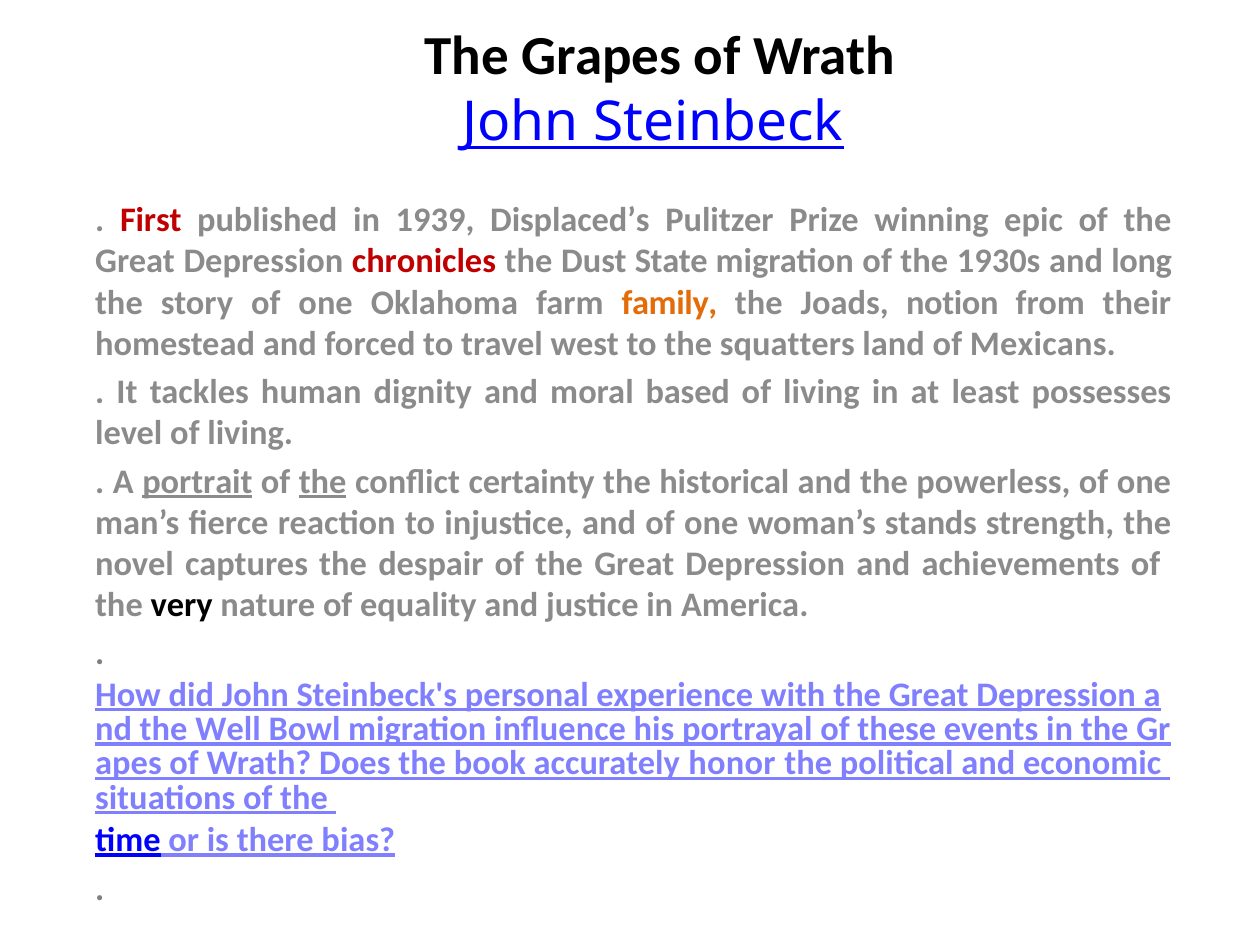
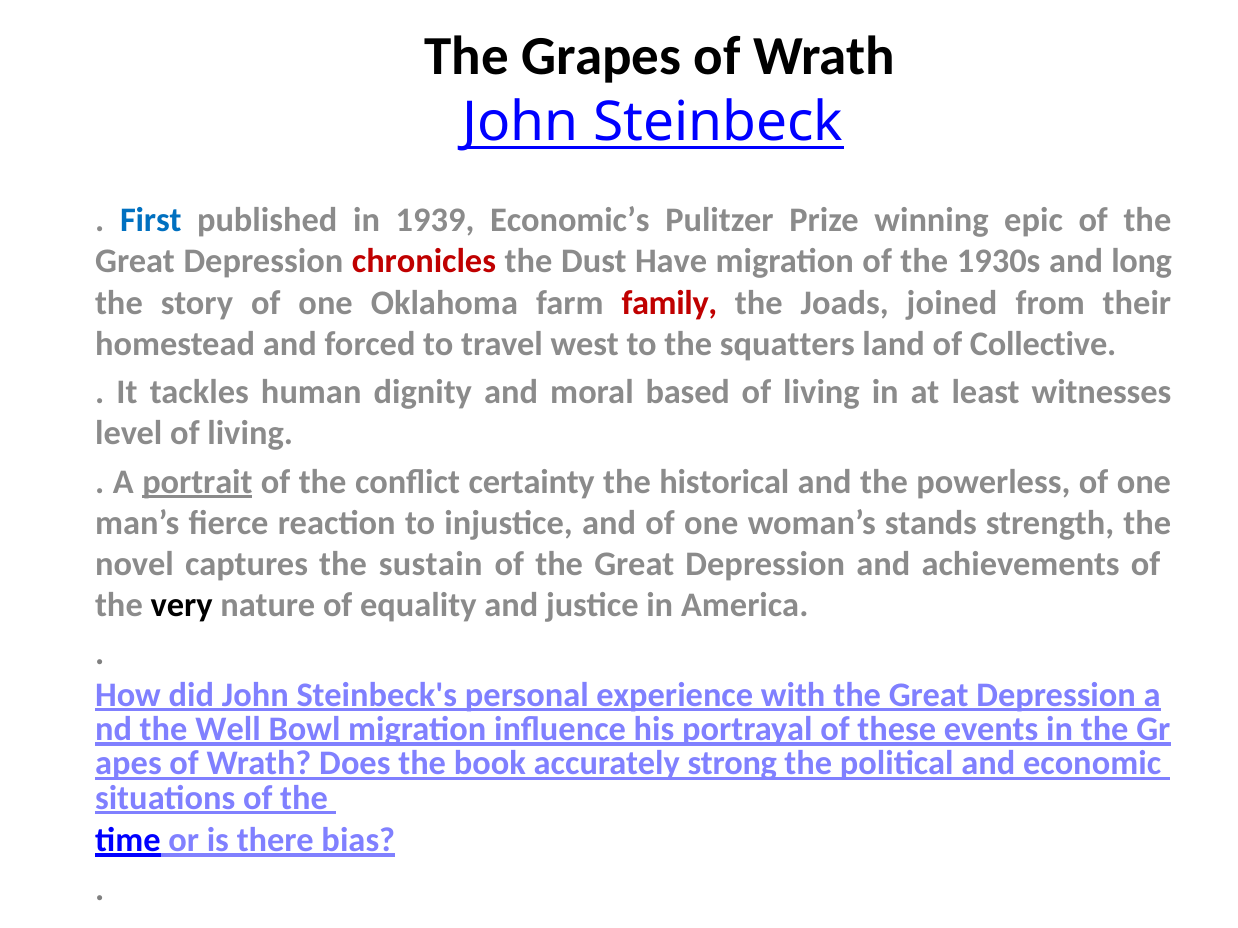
First colour: red -> blue (151, 221)
Displaced’s: Displaced’s -> Economic’s (570, 221)
State: State -> Have (671, 262)
family colour: orange -> red (669, 303)
notion: notion -> joined (952, 303)
Mexicans: Mexicans -> Collective (1043, 344)
possesses: possesses -> witnesses (1101, 393)
the underline: present -> none (323, 482)
despair: despair -> sustain (431, 565)
honor: honor -> strong (732, 764)
